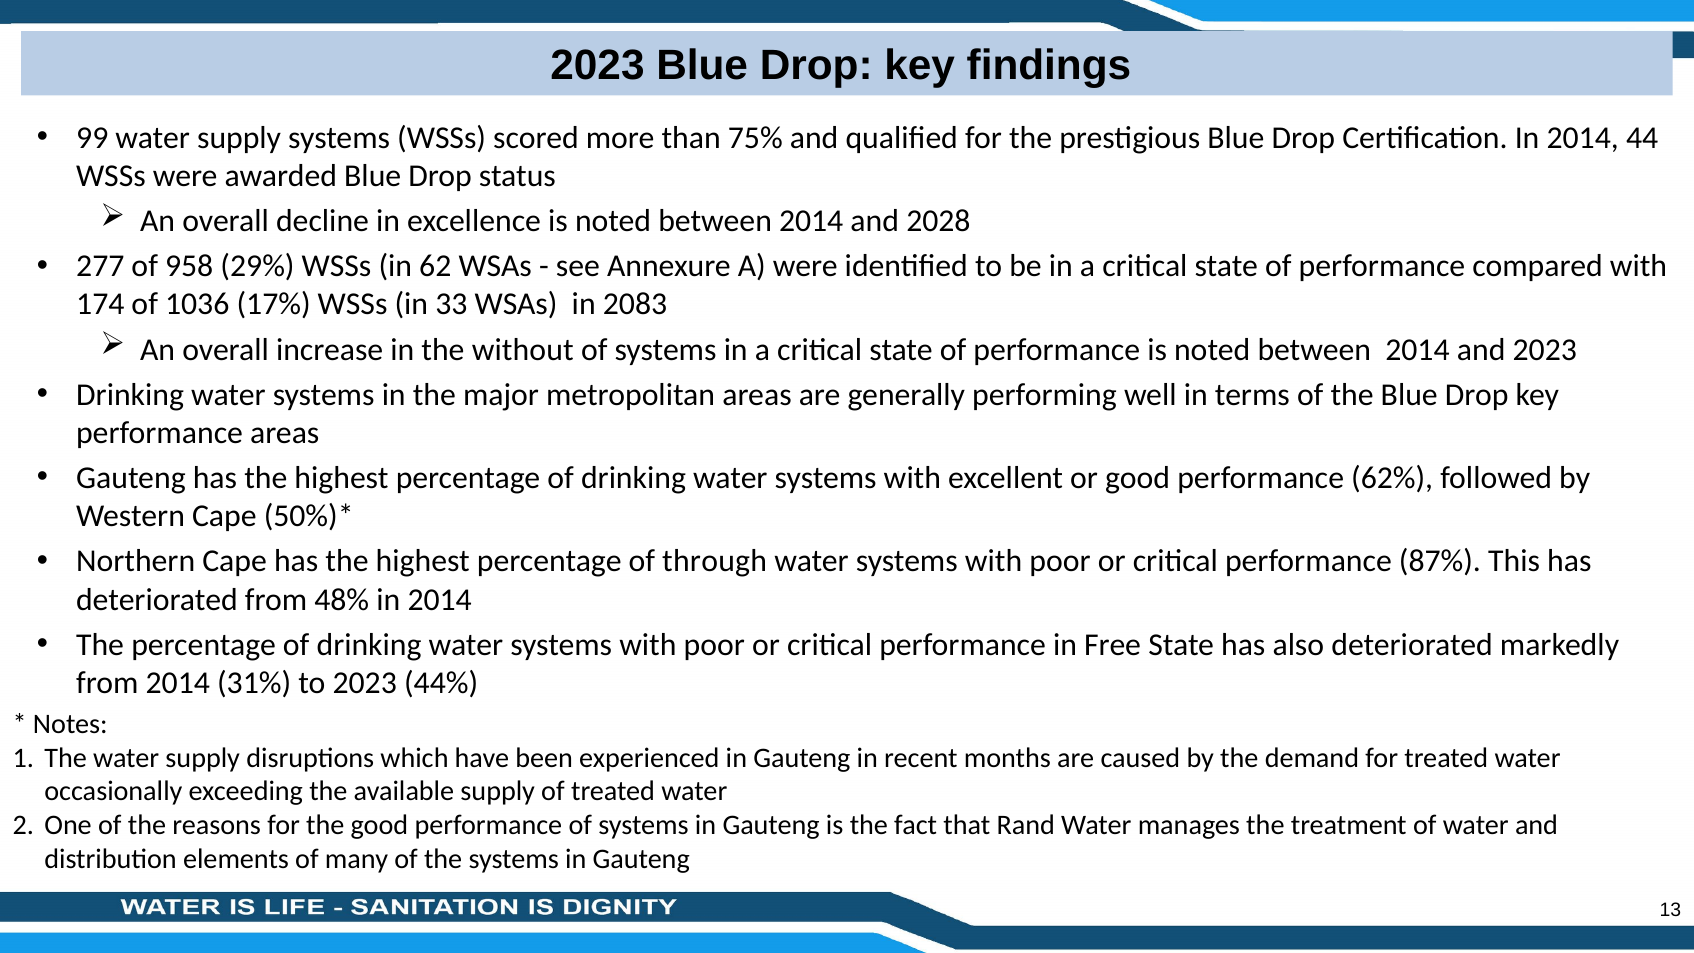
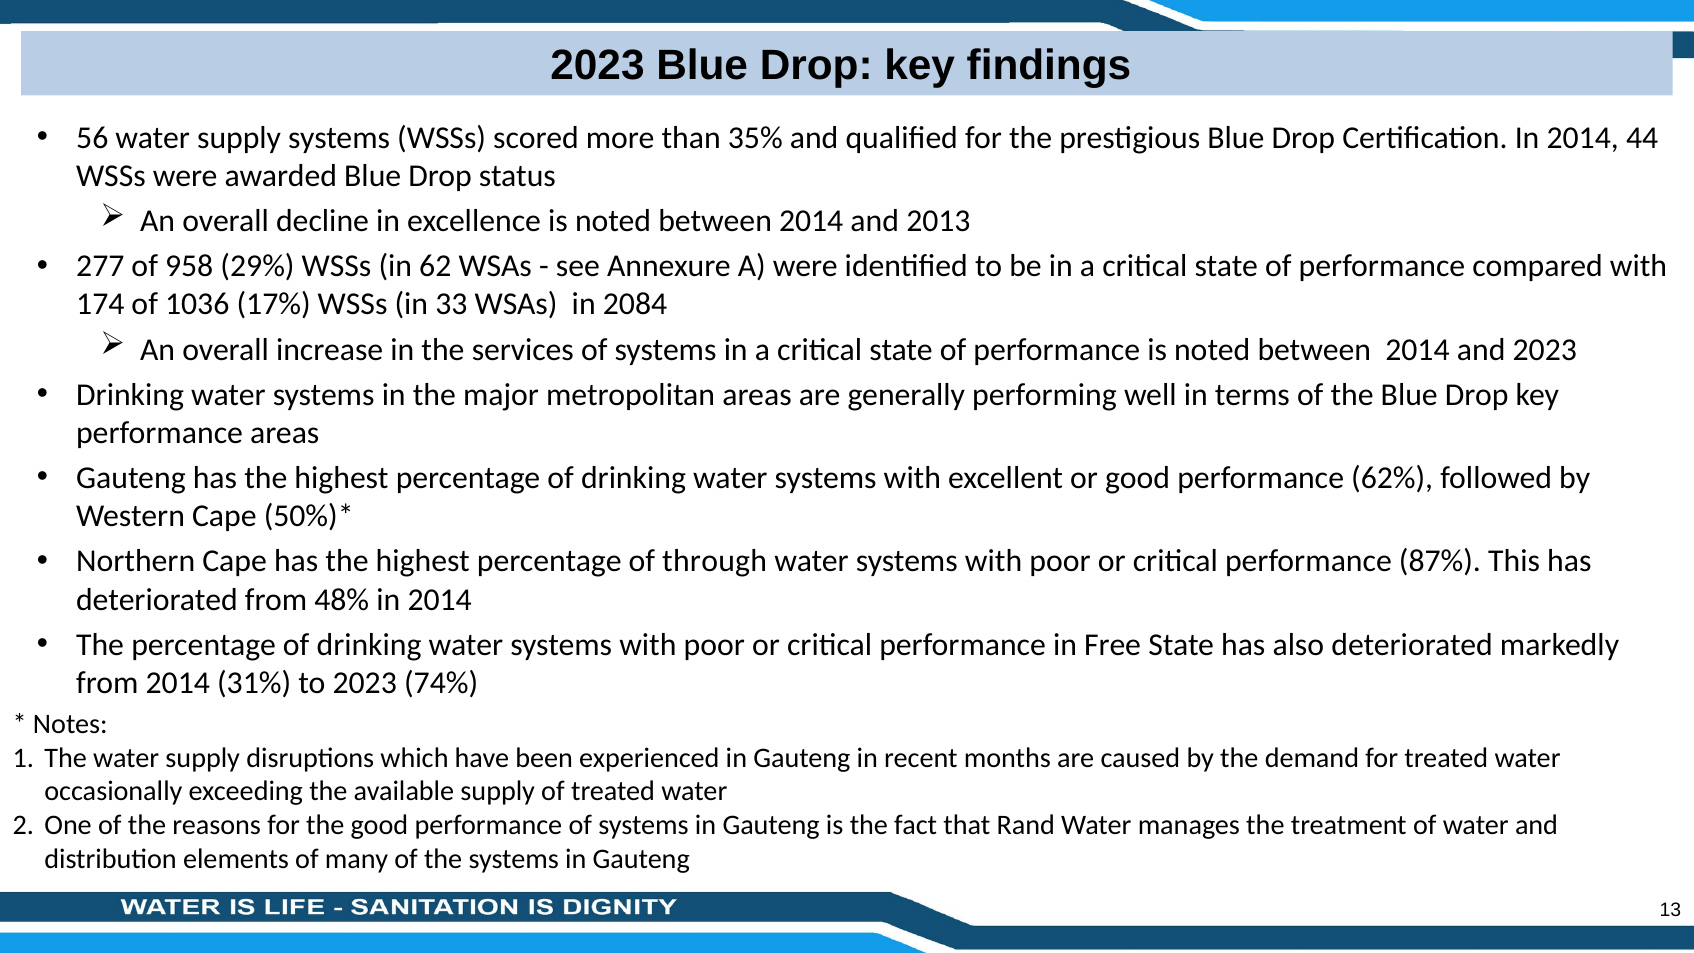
99: 99 -> 56 (92, 138)
75%: 75% -> 35% (755, 138)
2028: 2028 -> 2013 (938, 221)
2083: 2083 -> 2084 (635, 304)
without: without -> services (523, 350)
44%: 44% -> 74% (441, 683)
